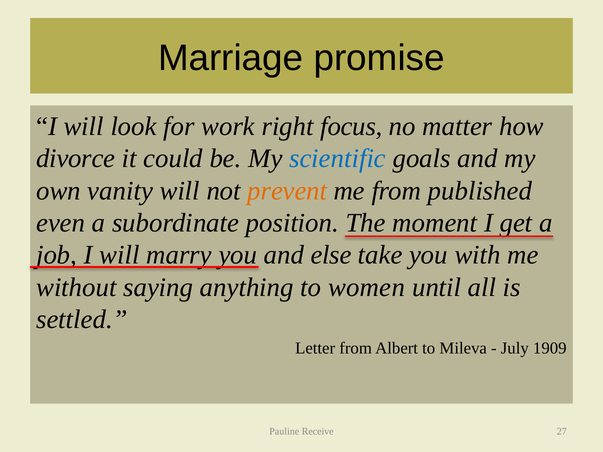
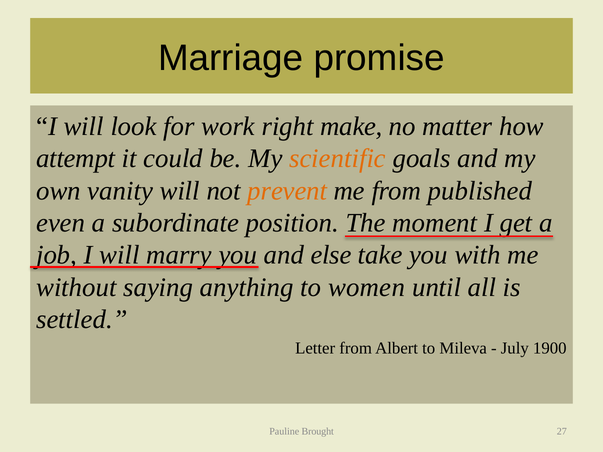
focus: focus -> make (351, 127)
divorce: divorce -> attempt (76, 159)
scientific colour: blue -> orange (337, 159)
1909: 1909 -> 1900 (550, 348)
Receive: Receive -> Brought (318, 432)
